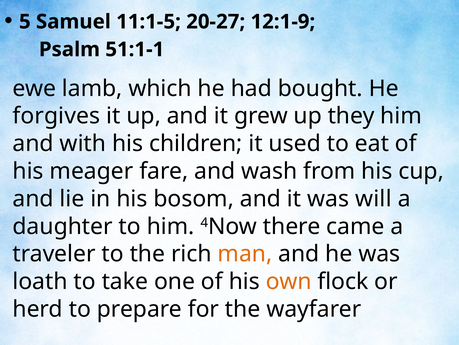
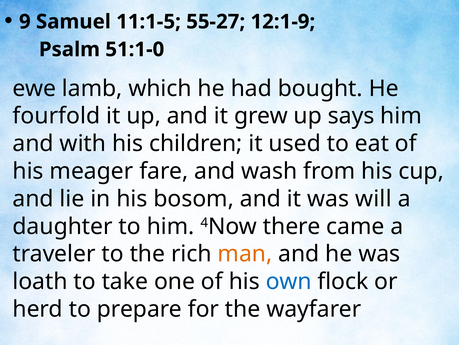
5: 5 -> 9 (25, 22)
20-27: 20-27 -> 55-27 (216, 22)
51:1-1: 51:1-1 -> 51:1-0 (135, 49)
forgives: forgives -> fourfold (56, 116)
they: they -> says (351, 116)
own colour: orange -> blue (289, 281)
